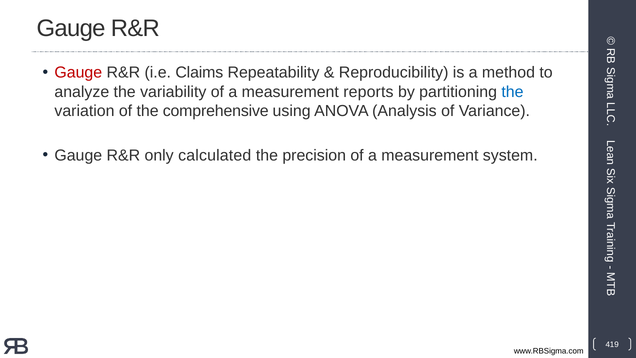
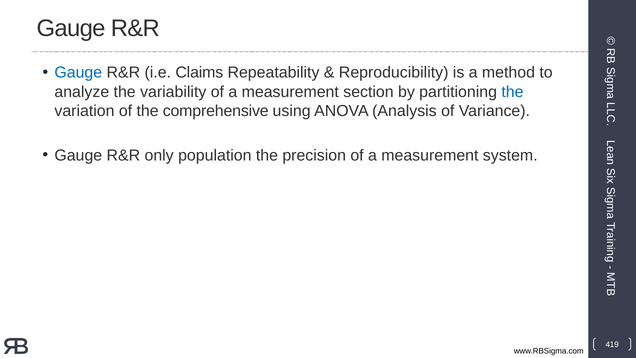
Gauge colour: red -> blue (78, 73)
reports: reports -> section (368, 92)
calculated: calculated -> population (215, 155)
